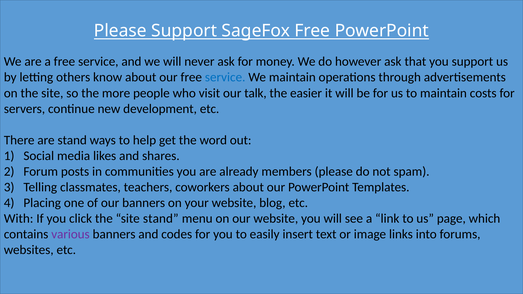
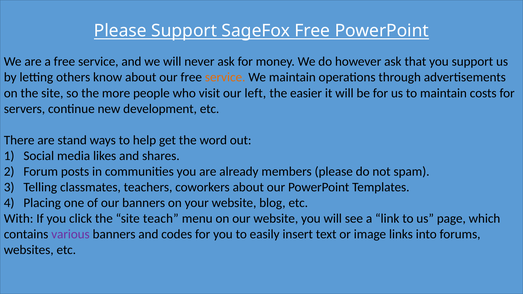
service colour: blue -> orange (225, 77)
talk: talk -> left (255, 93)
site stand: stand -> teach (161, 219)
